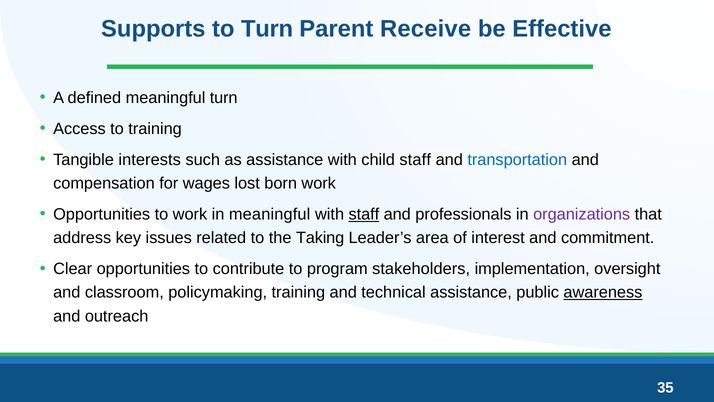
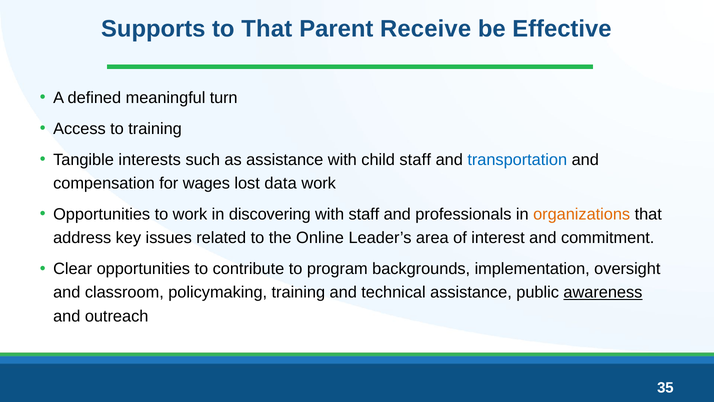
to Turn: Turn -> That (267, 29)
born: born -> data (281, 183)
in meaningful: meaningful -> discovering (270, 214)
staff underline: present -> none (364, 214)
organizations colour: purple -> orange (582, 214)
Taking: Taking -> Online (320, 238)
stakeholders: stakeholders -> backgrounds (421, 269)
